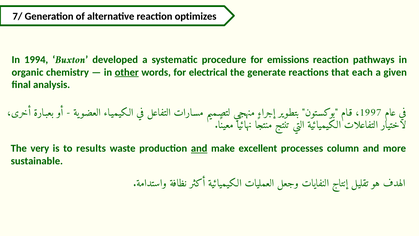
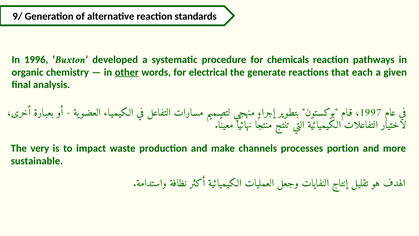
7/: 7/ -> 9/ (17, 16)
optimizes: optimizes -> standards (196, 16)
1994: 1994 -> 1996 (36, 60)
emissions: emissions -> chemicals (288, 60)
results: results -> impact (91, 148)
and underline: present -> none (199, 148)
excellent: excellent -> channels (258, 148)
column: column -> portion (343, 148)
